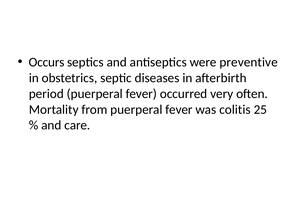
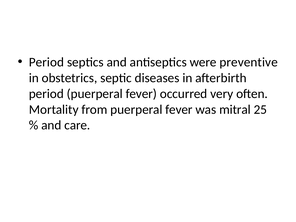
Occurs: Occurs -> Period (46, 62)
colitis: colitis -> mitral (235, 109)
